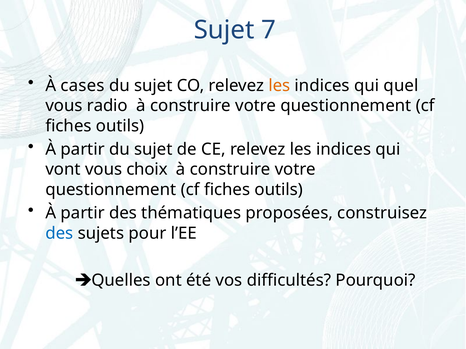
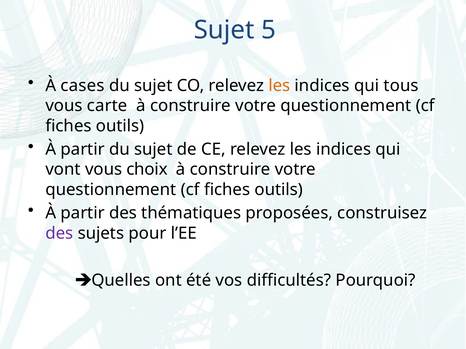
7: 7 -> 5 (269, 30)
quel: quel -> tous (401, 86)
radio: radio -> carte (107, 106)
des colour: blue -> purple (59, 234)
